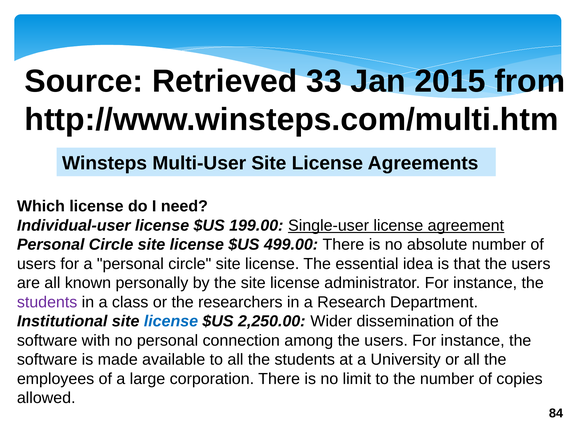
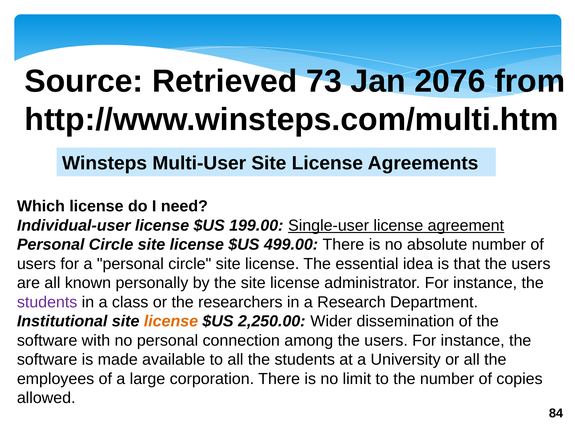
33: 33 -> 73 (324, 81)
2015: 2015 -> 2076 (450, 81)
license colour: blue -> orange (171, 322)
